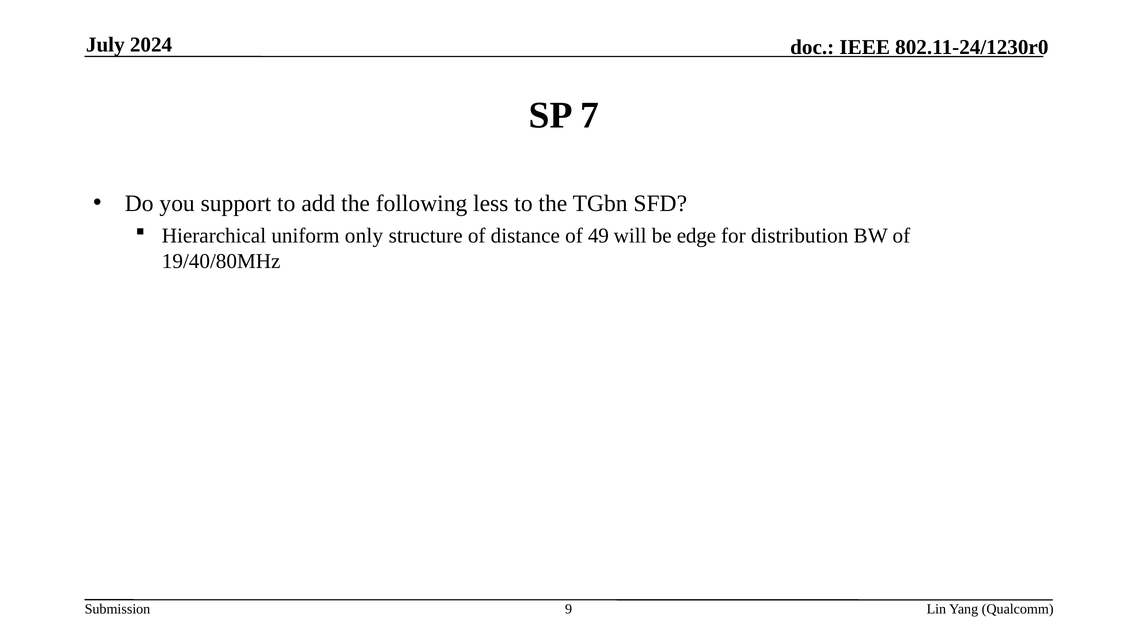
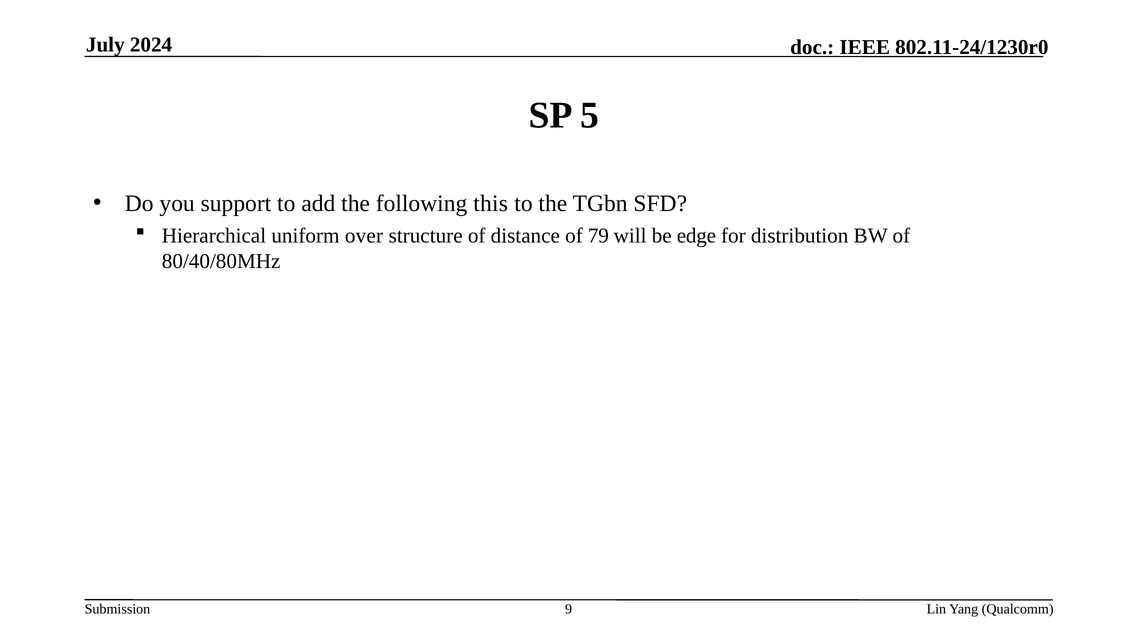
7: 7 -> 5 (589, 115)
less: less -> this (491, 203)
only: only -> over (364, 236)
49: 49 -> 79 (598, 236)
19/40/80MHz: 19/40/80MHz -> 80/40/80MHz (221, 261)
